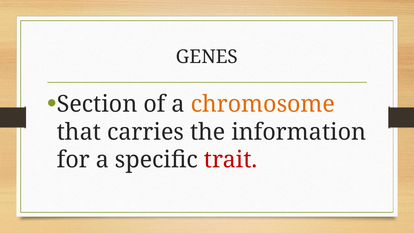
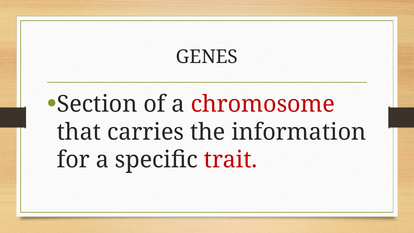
chromosome colour: orange -> red (263, 104)
